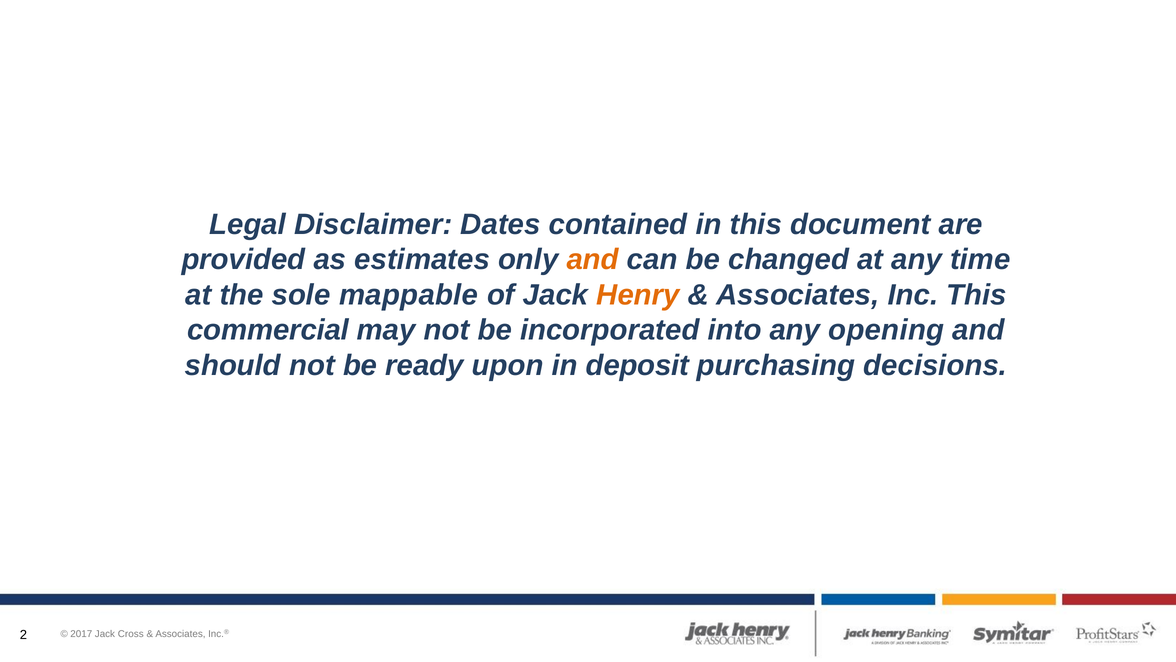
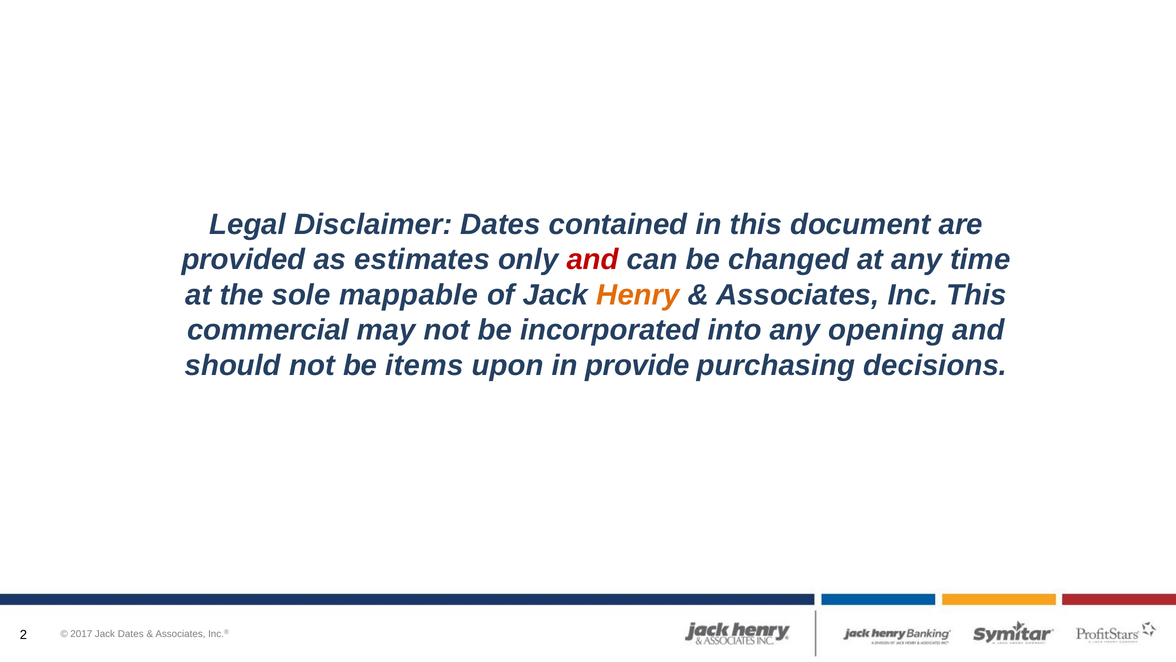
and colour: orange -> red (593, 259)
ready: ready -> items (424, 365)
deposit: deposit -> provide (637, 365)
Jack Cross: Cross -> Dates (131, 634)
